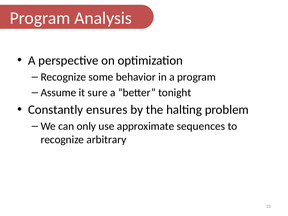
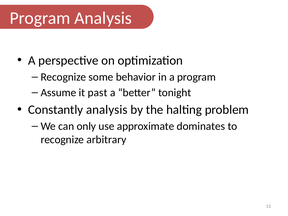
sure: sure -> past (98, 93)
Constantly ensures: ensures -> analysis (107, 110)
sequences: sequences -> dominates (201, 126)
